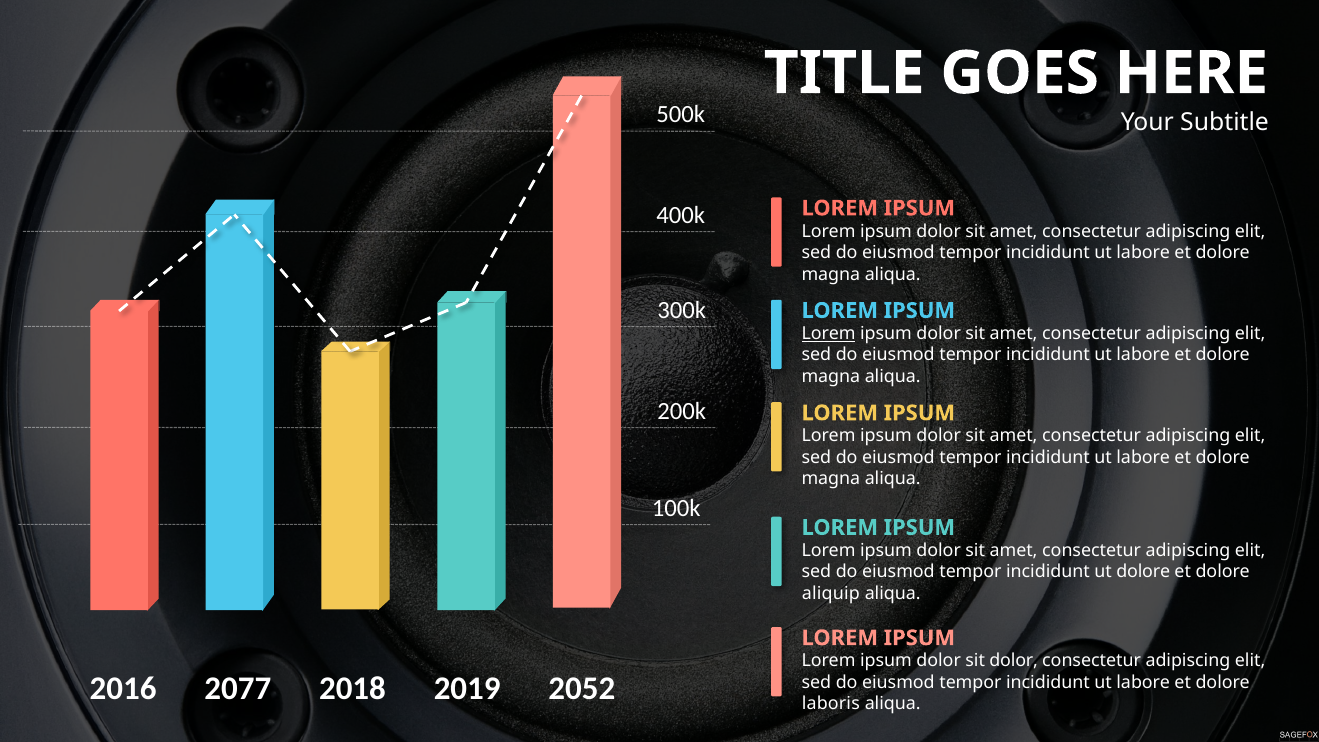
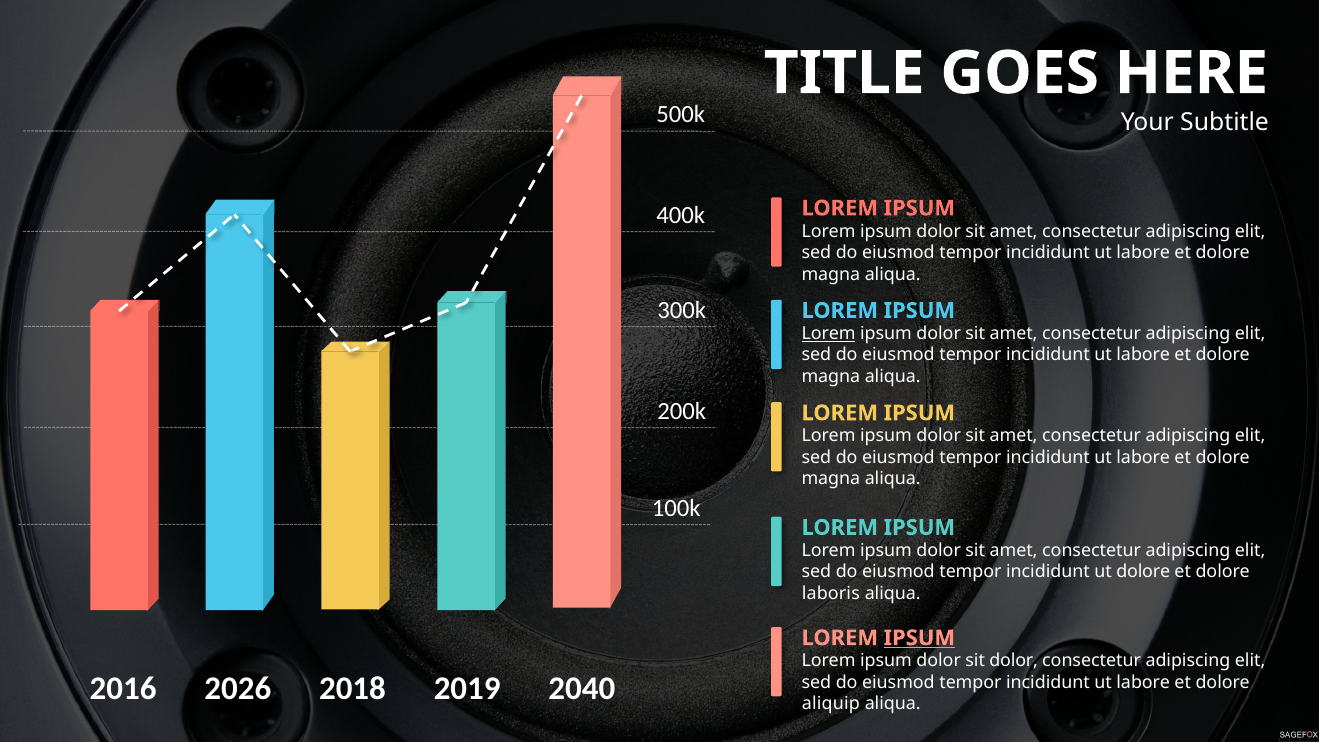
aliquip: aliquip -> laboris (831, 593)
IPSUM underline: none -> present (919, 638)
2077: 2077 -> 2026 (238, 688)
2052: 2052 -> 2040 (582, 688)
laboris: laboris -> aliquip (831, 704)
